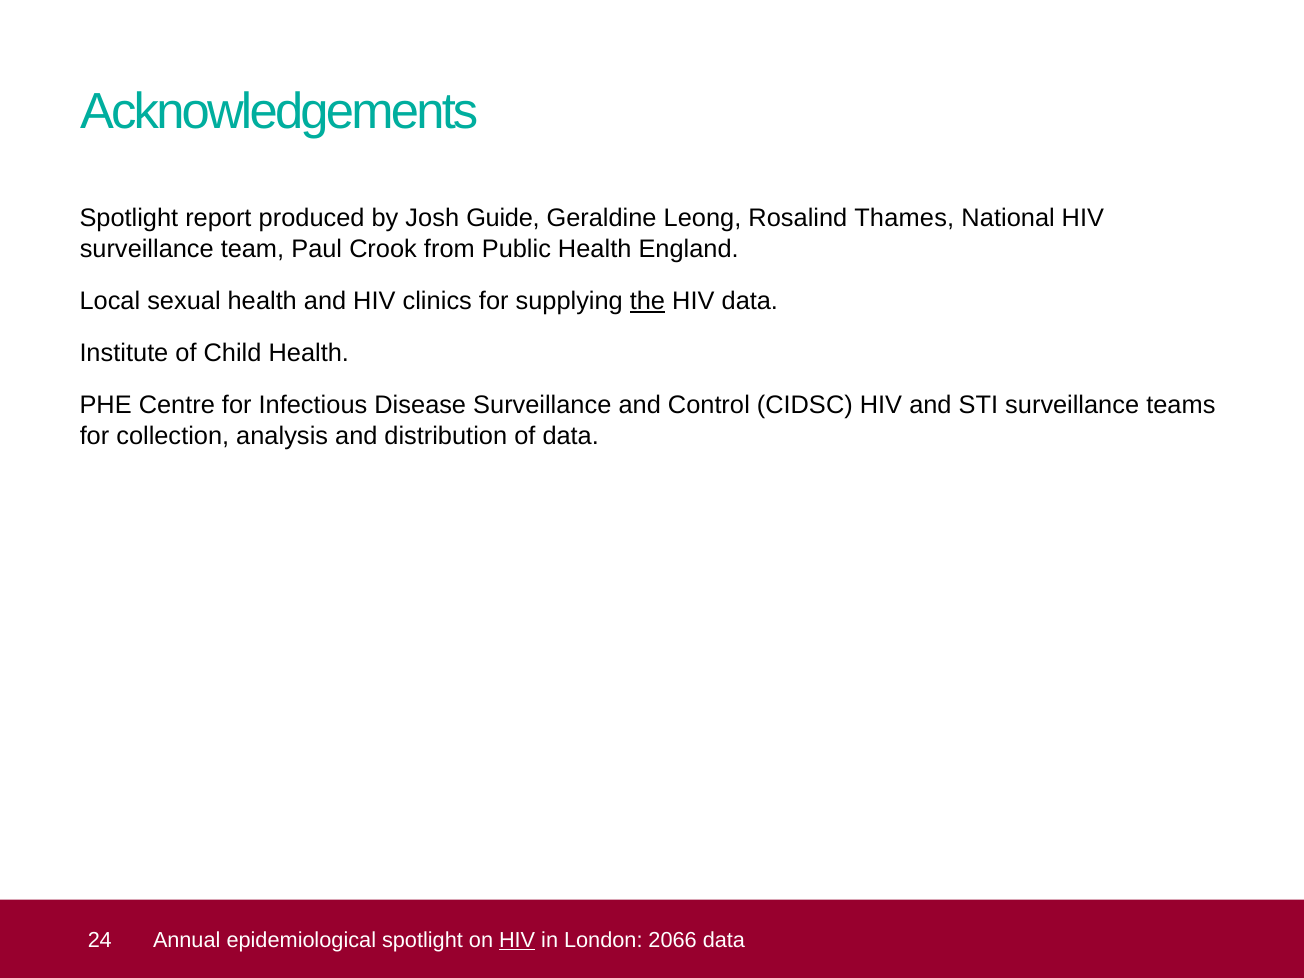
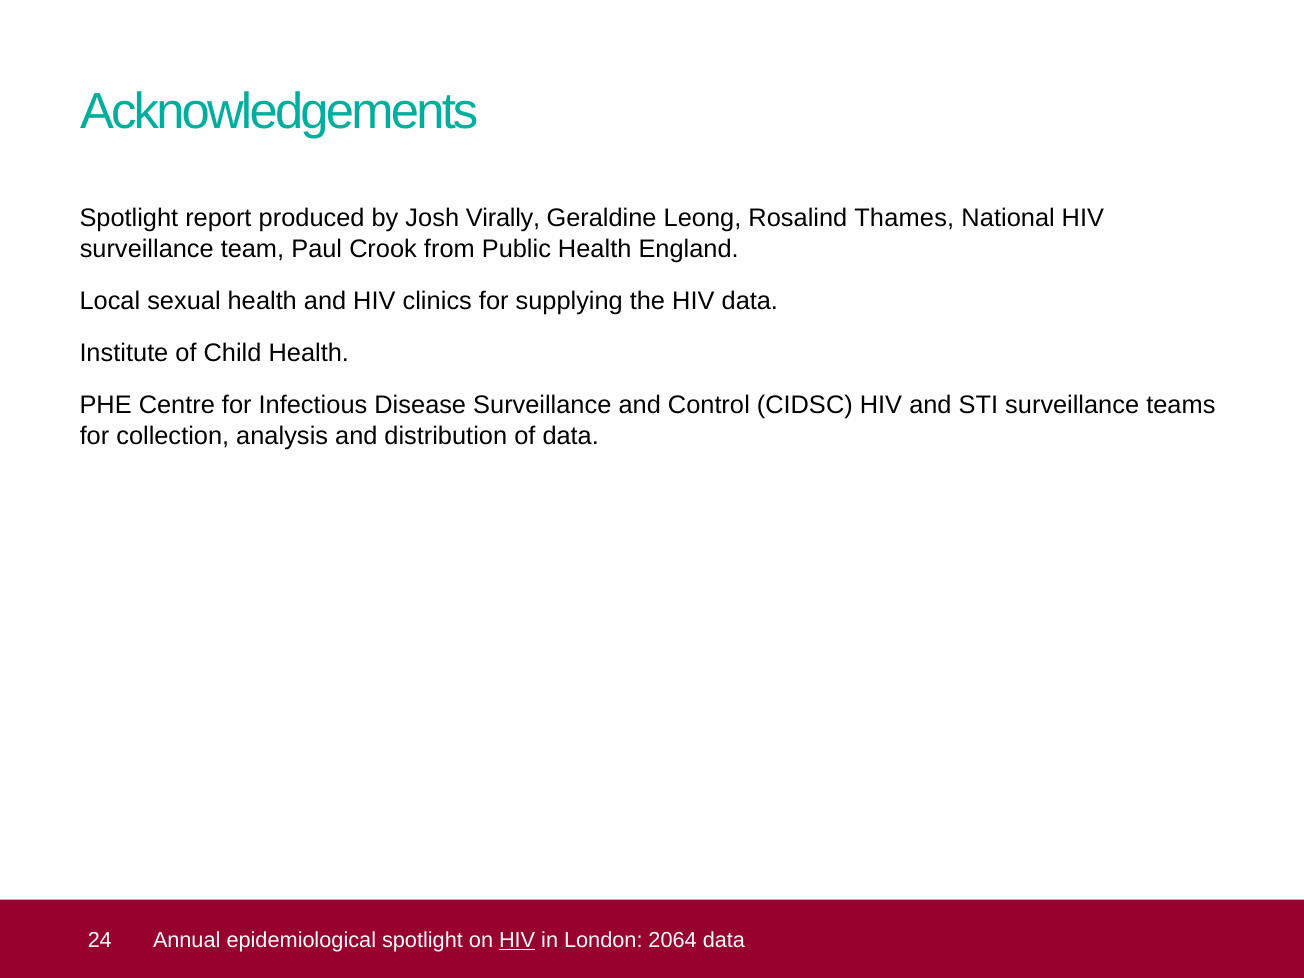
Guide: Guide -> Virally (503, 218)
the underline: present -> none (647, 301)
2066: 2066 -> 2064 (673, 940)
